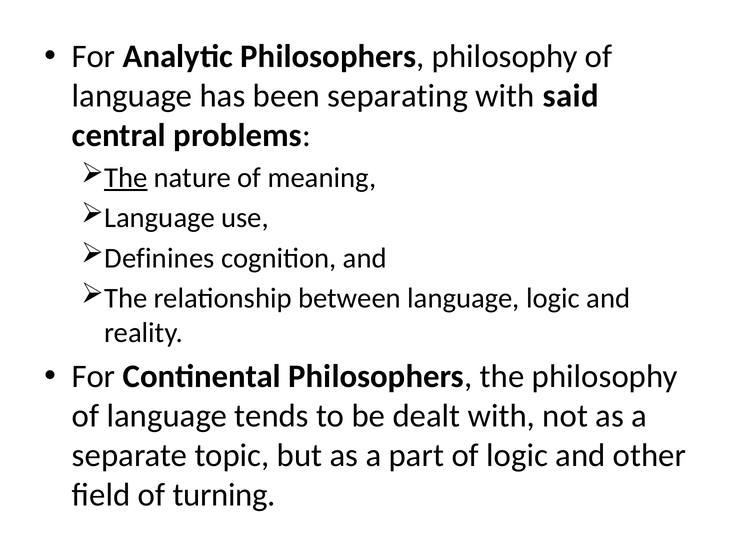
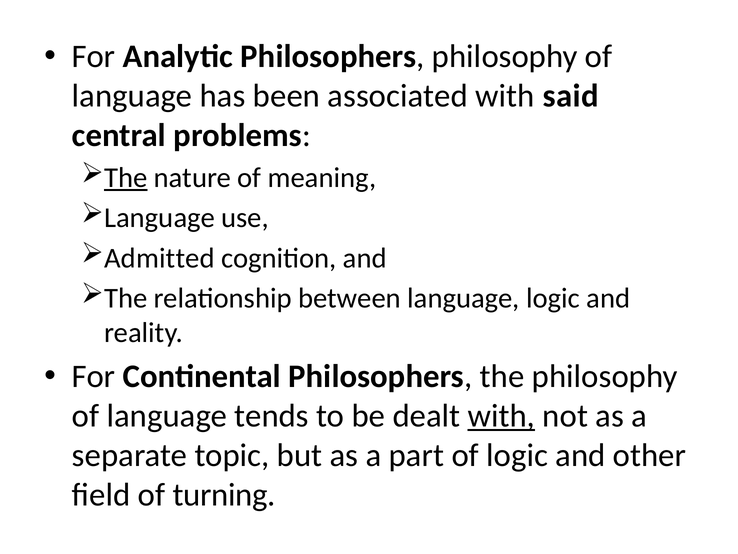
separating: separating -> associated (398, 96)
Definines: Definines -> Admitted (159, 258)
with underline: none -> present (501, 415)
